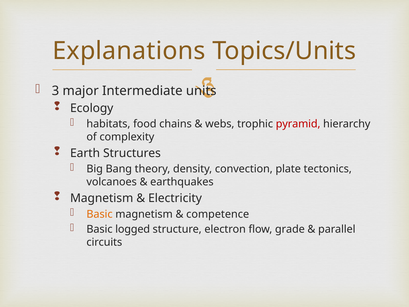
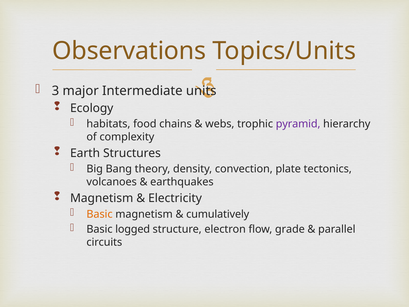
Explanations: Explanations -> Observations (129, 51)
pyramid colour: red -> purple (298, 124)
competence: competence -> cumulatively (218, 214)
